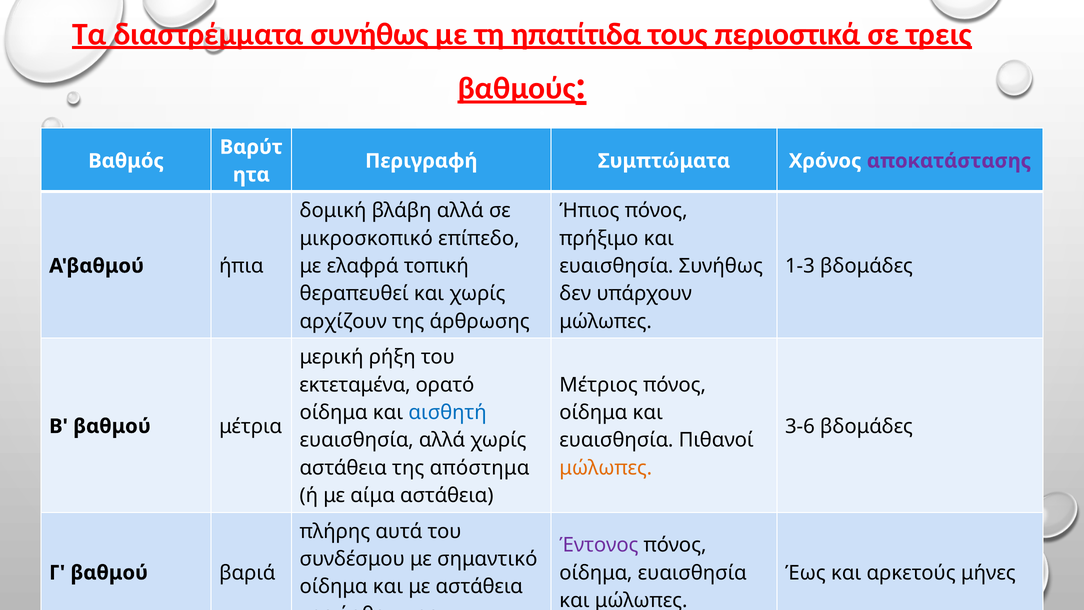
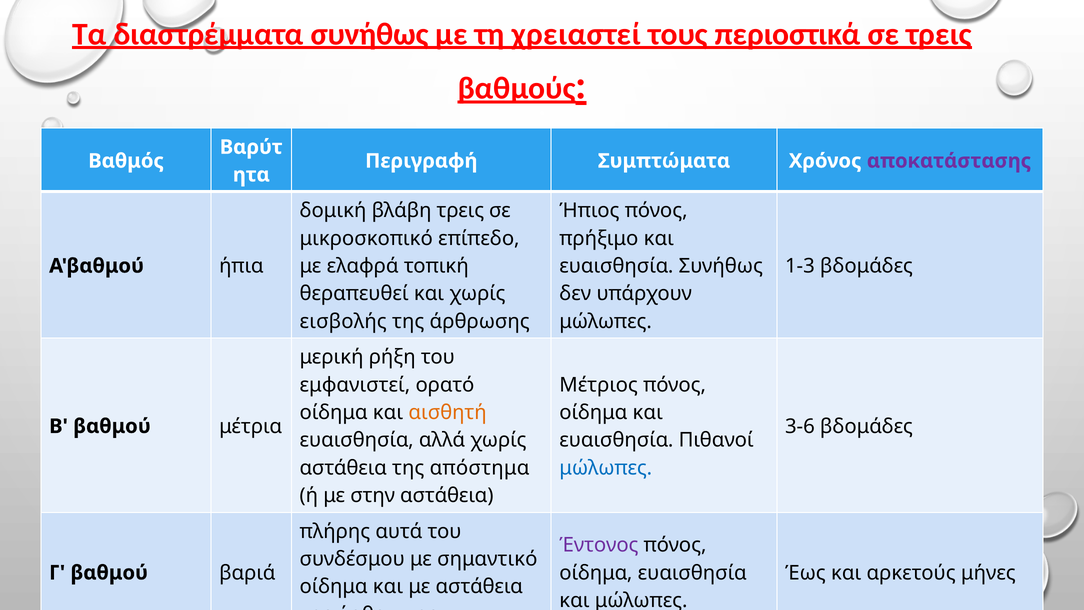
ηπατίτιδα: ηπατίτιδα -> χρειαστεί (576, 34)
βλάβη αλλά: αλλά -> τρεις (460, 211)
αρχίζουν: αρχίζουν -> εισβολής (343, 321)
εκτεταμένα: εκτεταμένα -> εμφανιστεί (355, 385)
αισθητή colour: blue -> orange (448, 412)
μώλωπες colour: orange -> blue (606, 468)
αίμα: αίμα -> στην (373, 495)
